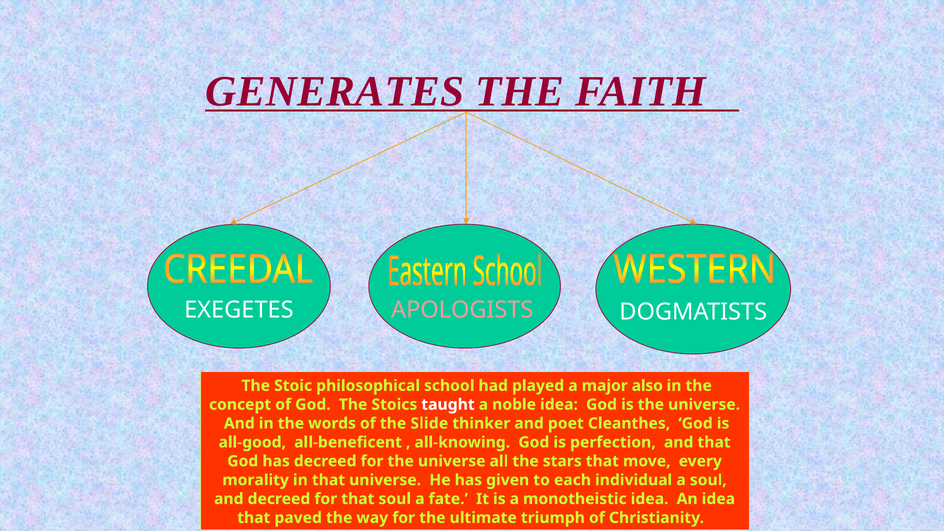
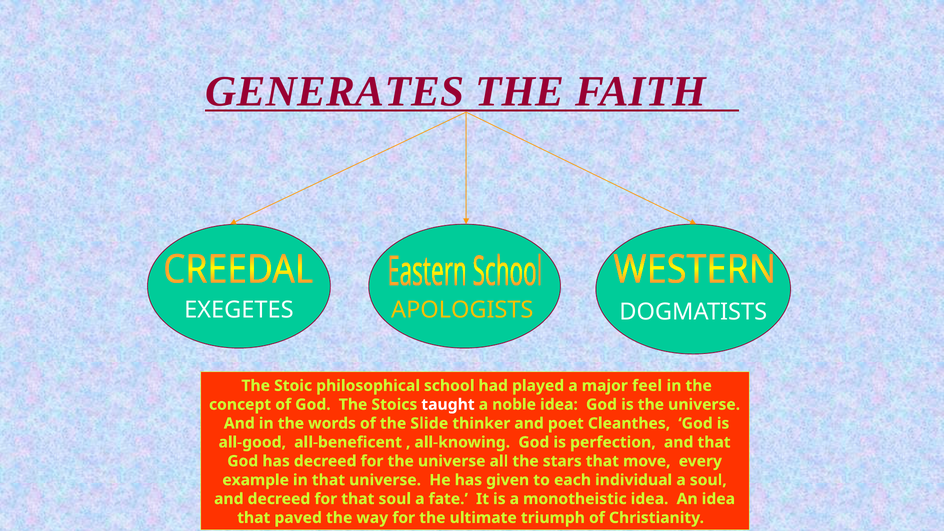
APOLOGISTS colour: pink -> yellow (462, 310)
also: also -> feel (647, 386)
morality: morality -> example (256, 480)
